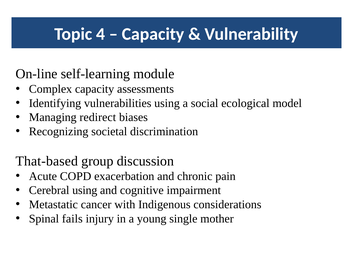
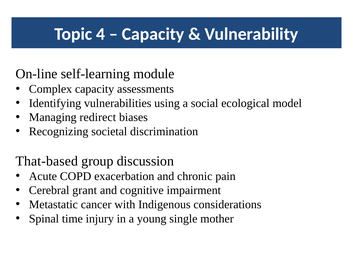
Cerebral using: using -> grant (85, 190)
fails: fails -> time (72, 218)
